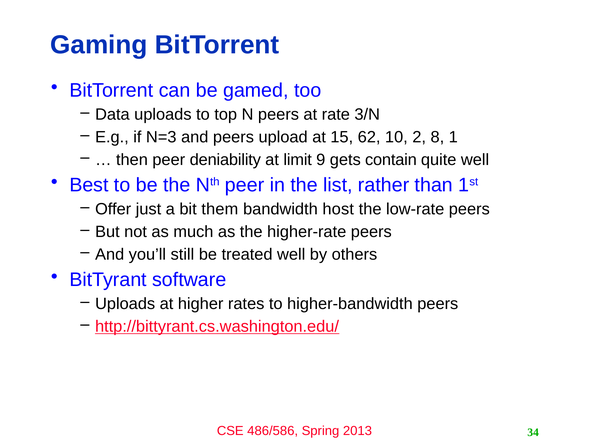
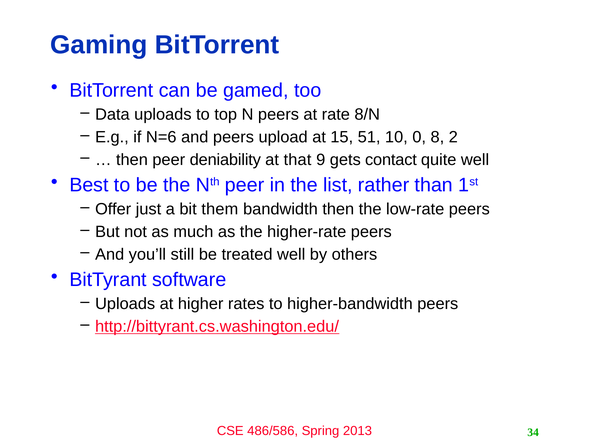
3/N: 3/N -> 8/N (367, 115)
N=3: N=3 -> N=6 (161, 137)
62: 62 -> 51 (369, 137)
2: 2 -> 0 (419, 137)
1: 1 -> 2 (453, 137)
limit: limit -> that (297, 160)
contain: contain -> contact (391, 160)
bandwidth host: host -> then (338, 210)
